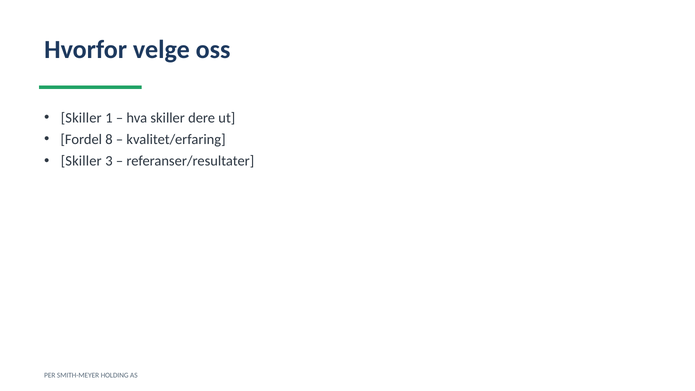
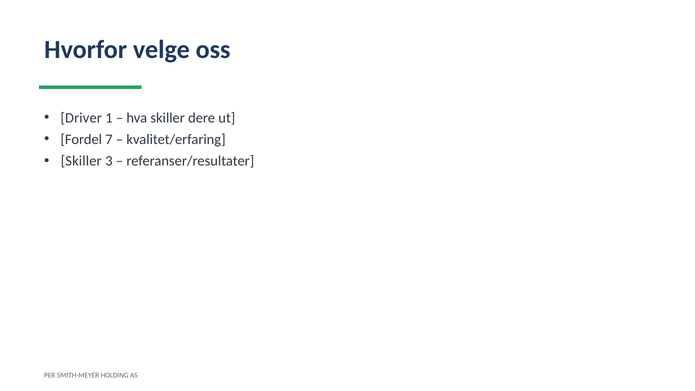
Skiller: Skiller -> Driver (81, 118)
8: 8 -> 7 (109, 139)
